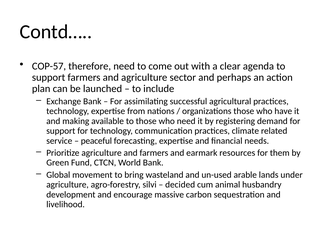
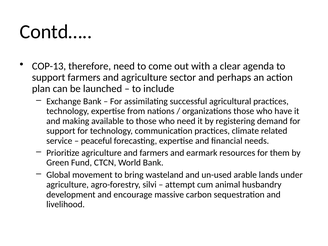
COP-57: COP-57 -> COP-13 (49, 66)
decided: decided -> attempt (180, 185)
